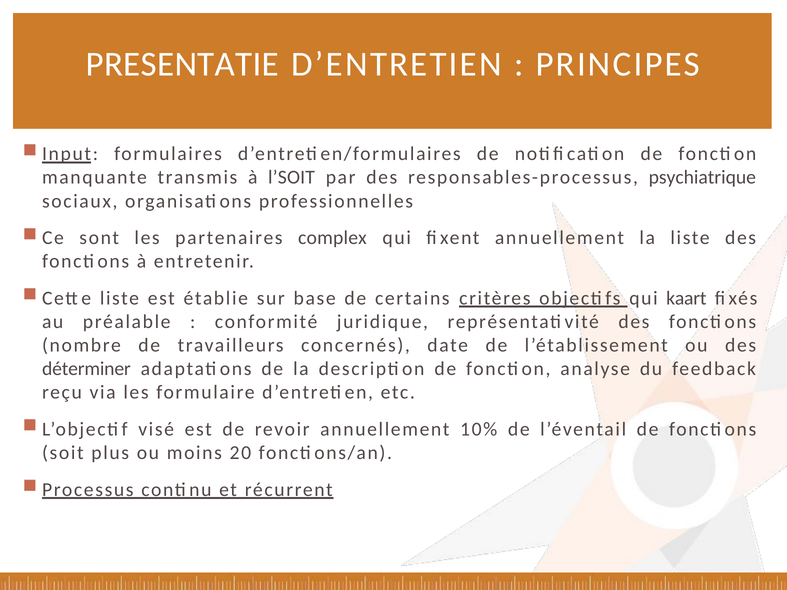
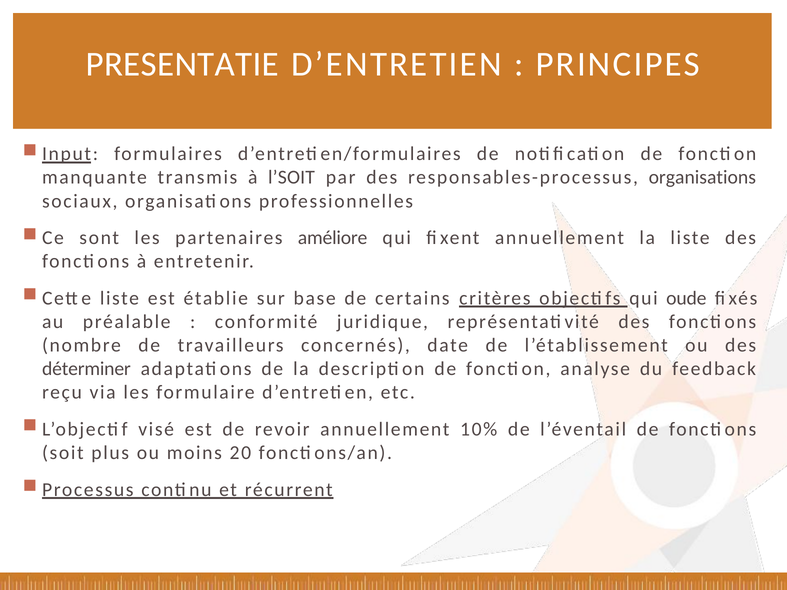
responsables-processus psychiatrique: psychiatrique -> organisations (702, 177)
complex: complex -> améliore (333, 238)
kaart: kaart -> oude (686, 298)
